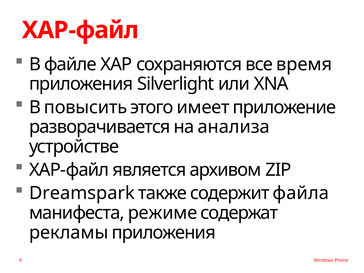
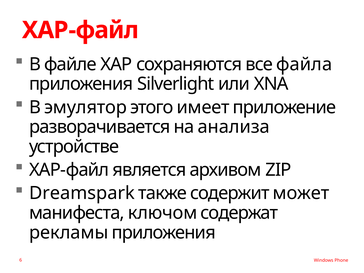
время: время -> файла (304, 64)
повысить: повысить -> эмулятор (86, 107)
файла: файла -> может (301, 193)
режиме: режиме -> ключом (163, 213)
